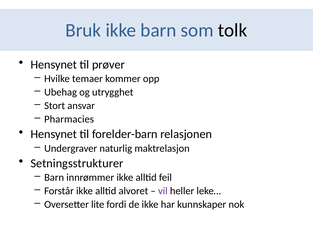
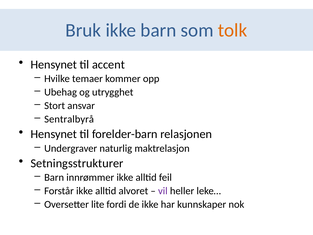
tolk colour: black -> orange (233, 30)
prøver: prøver -> accent (108, 64)
Pharmacies: Pharmacies -> Sentralbyrå (69, 119)
